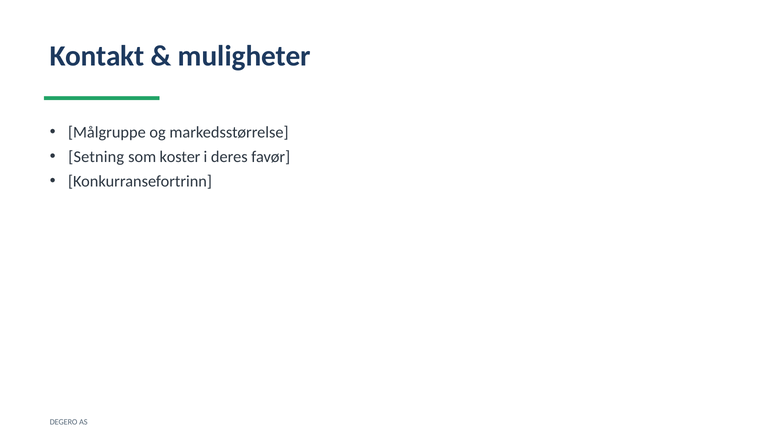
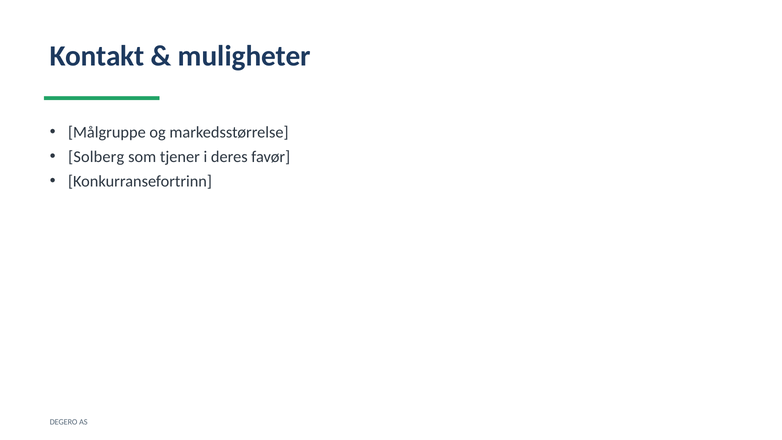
Setning: Setning -> Solberg (96, 157)
koster: koster -> tjener (180, 157)
